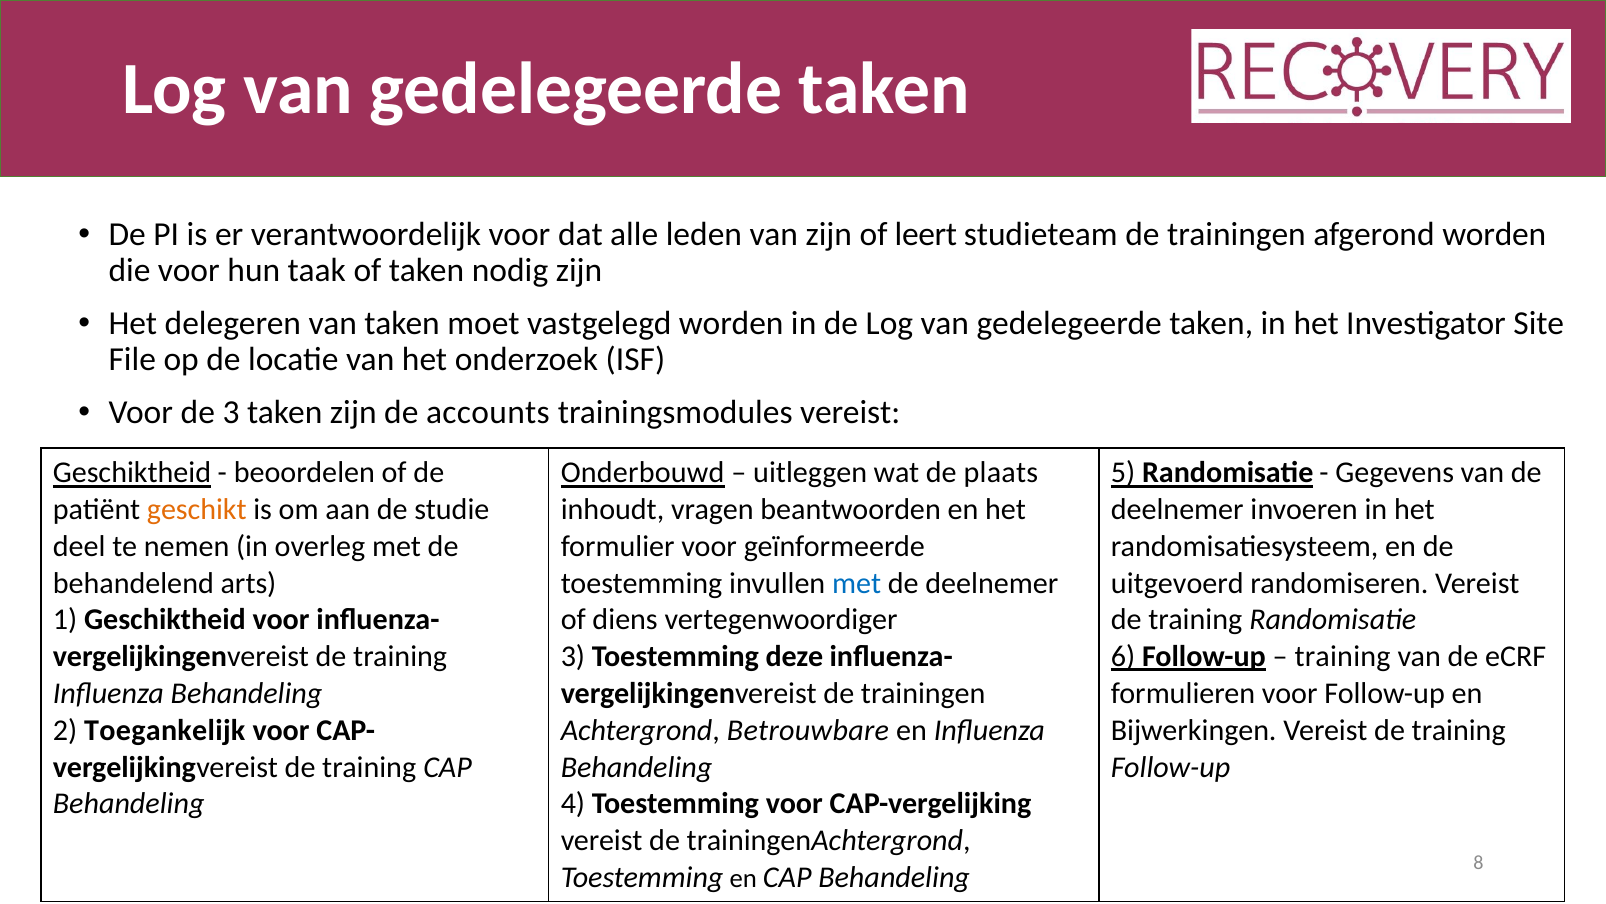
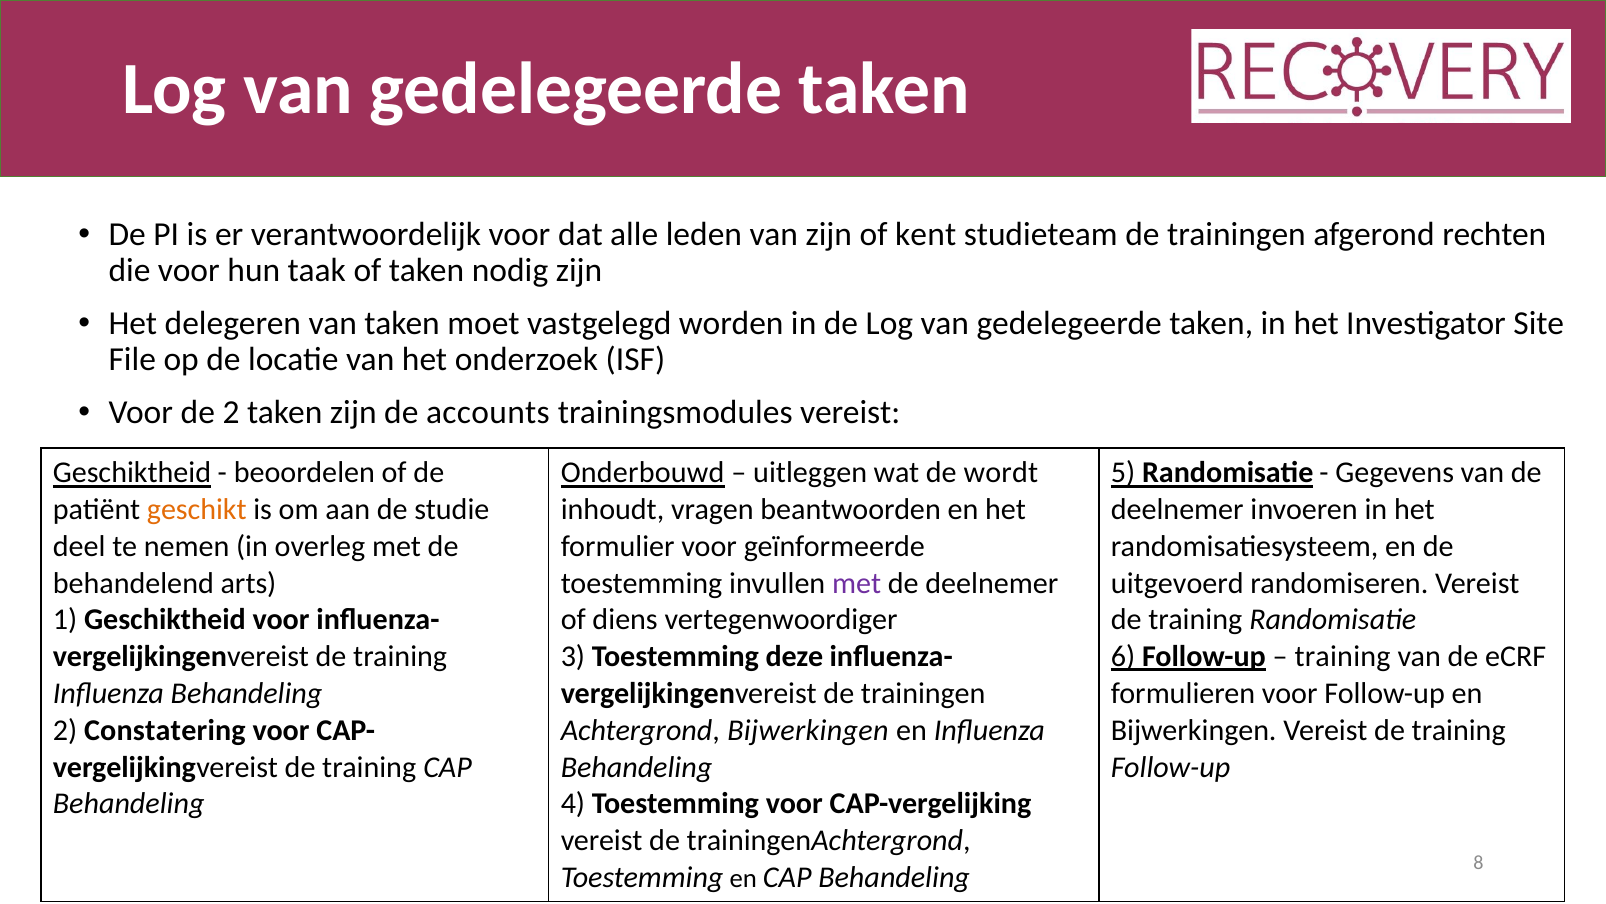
leert: leert -> kent (926, 234)
afgerond worden: worden -> rechten (1494, 234)
de 3: 3 -> 2 (231, 413)
plaats: plaats -> wordt (1001, 473)
met colour: blue -> purple (857, 583)
Toegankelijk: Toegankelijk -> Constatering (165, 730)
Achtergrond Betrouwbare: Betrouwbare -> Bijwerkingen (808, 730)
